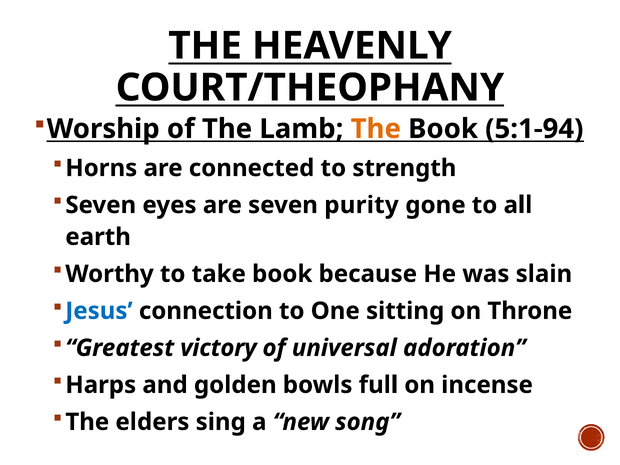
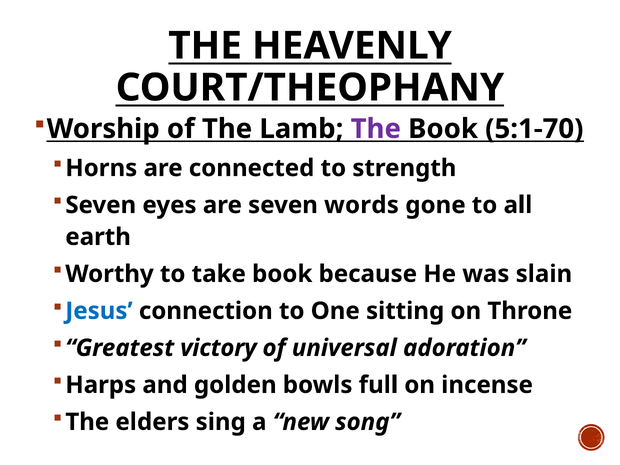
The colour: orange -> purple (376, 129)
5:1-94: 5:1-94 -> 5:1-70 (534, 129)
purity: purity -> words (361, 205)
